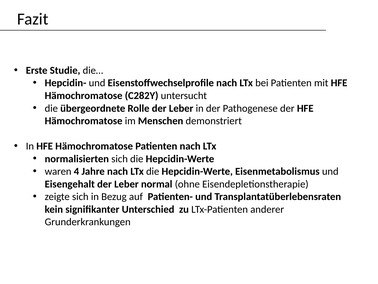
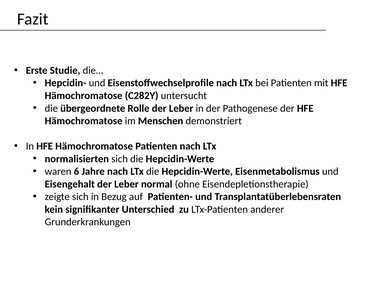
4: 4 -> 6 (76, 171)
